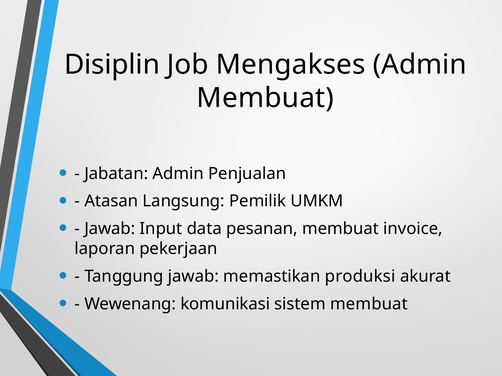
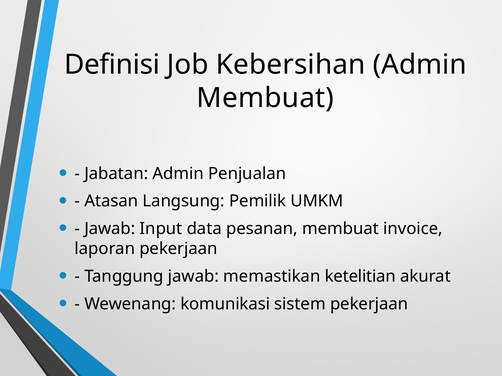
Disiplin: Disiplin -> Definisi (112, 65)
Mengakses: Mengakses -> Kebersihan (291, 65)
produksi: produksi -> ketelitian (360, 277)
sistem membuat: membuat -> pekerjaan (369, 304)
